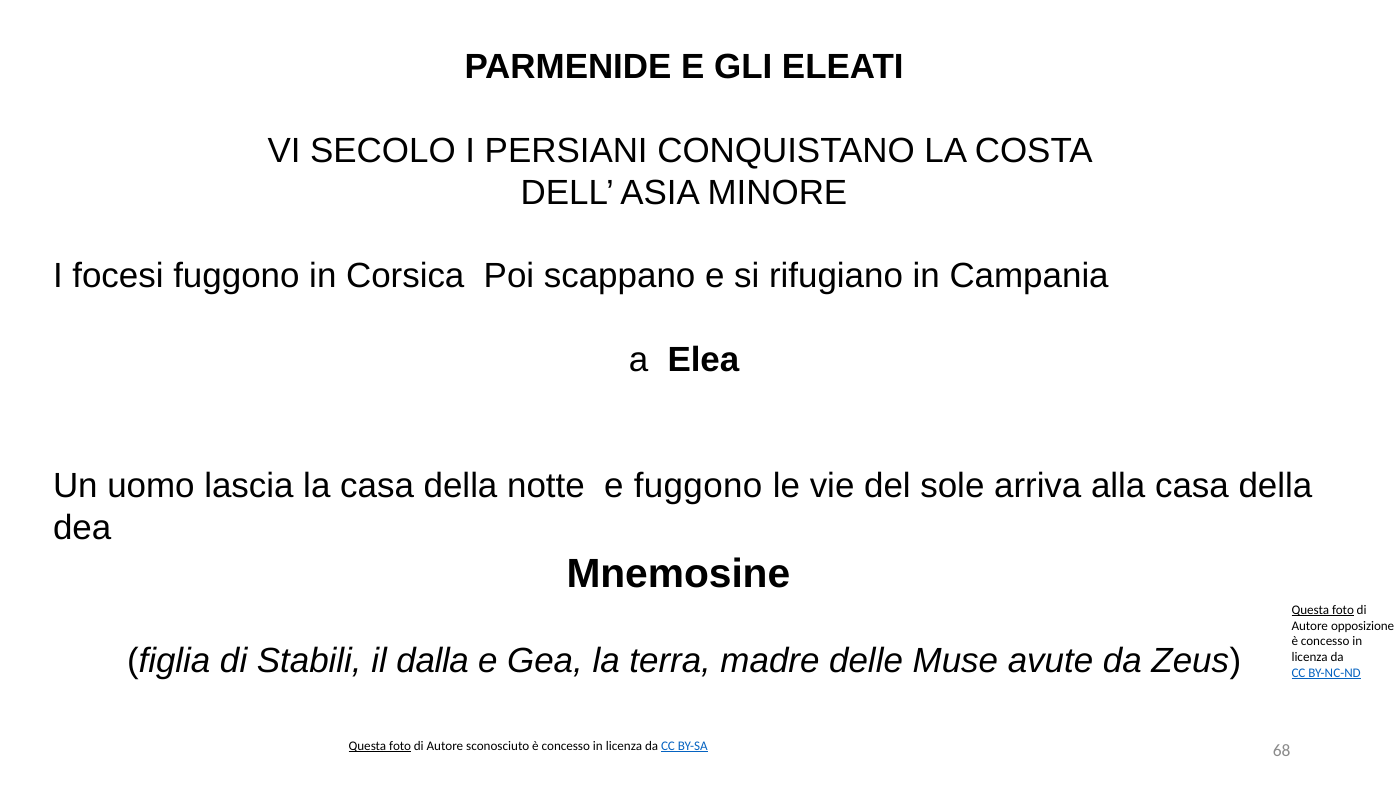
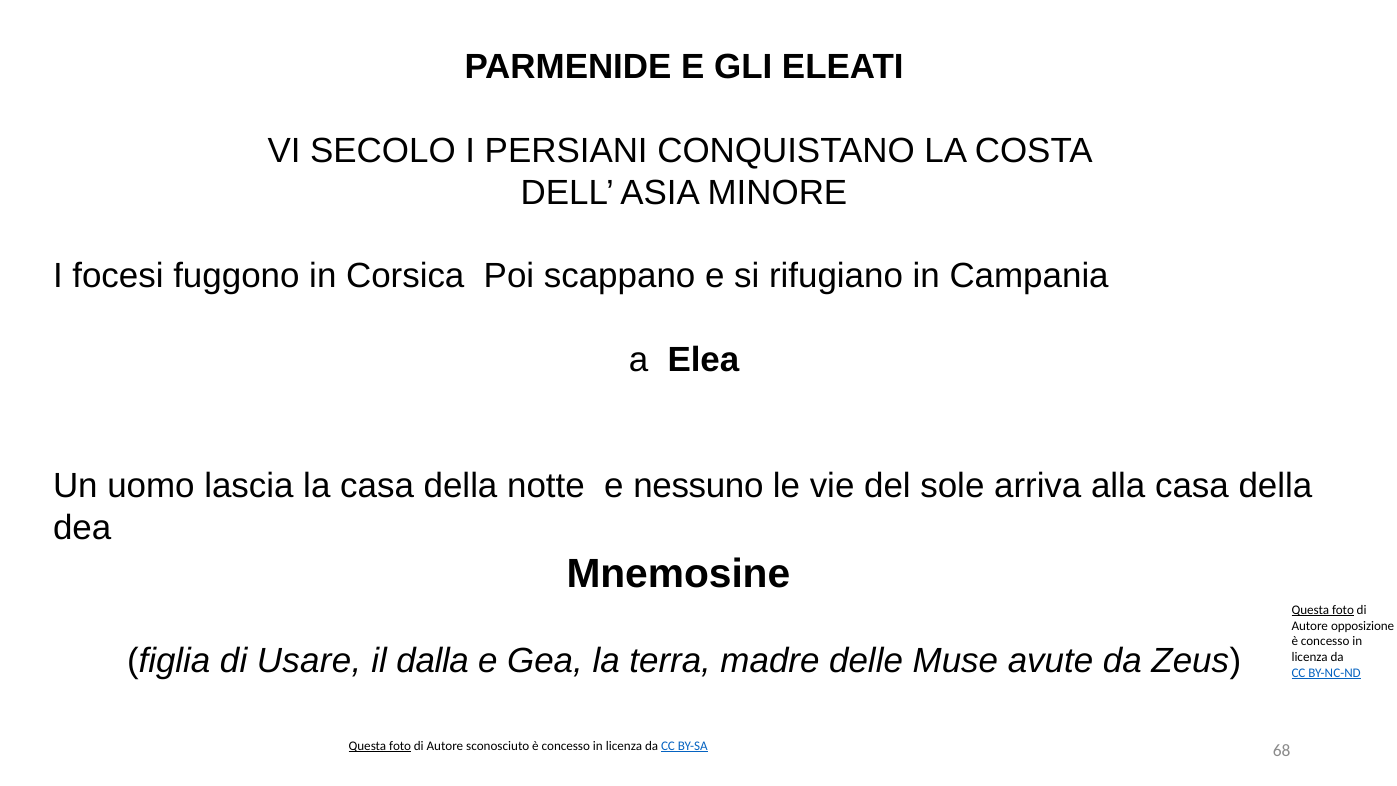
e fuggono: fuggono -> nessuno (698, 486)
Stabili: Stabili -> Usare (309, 660)
